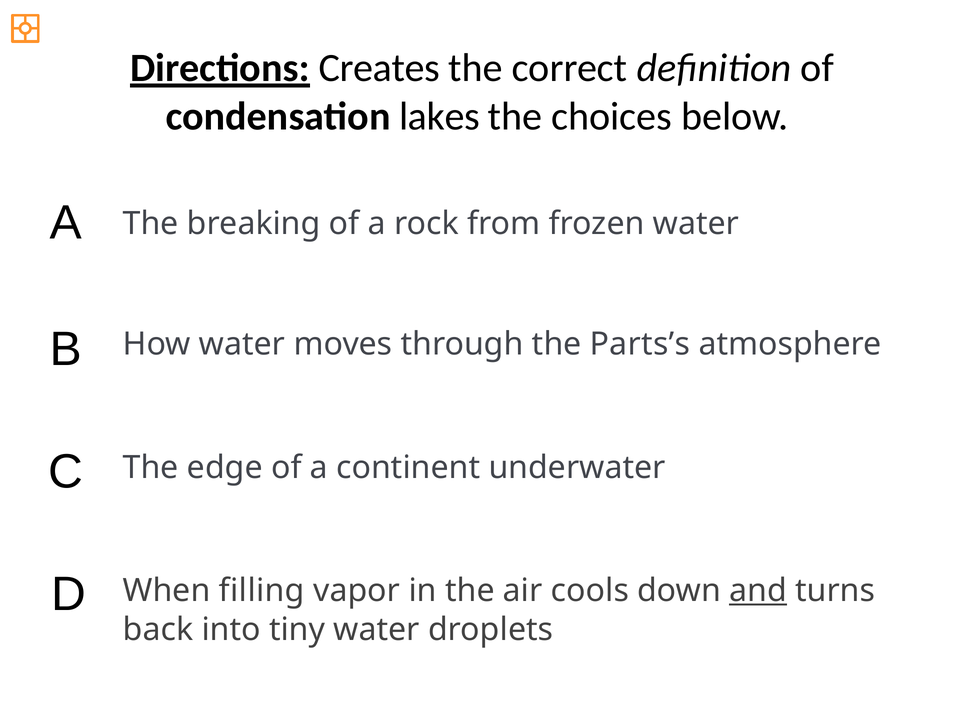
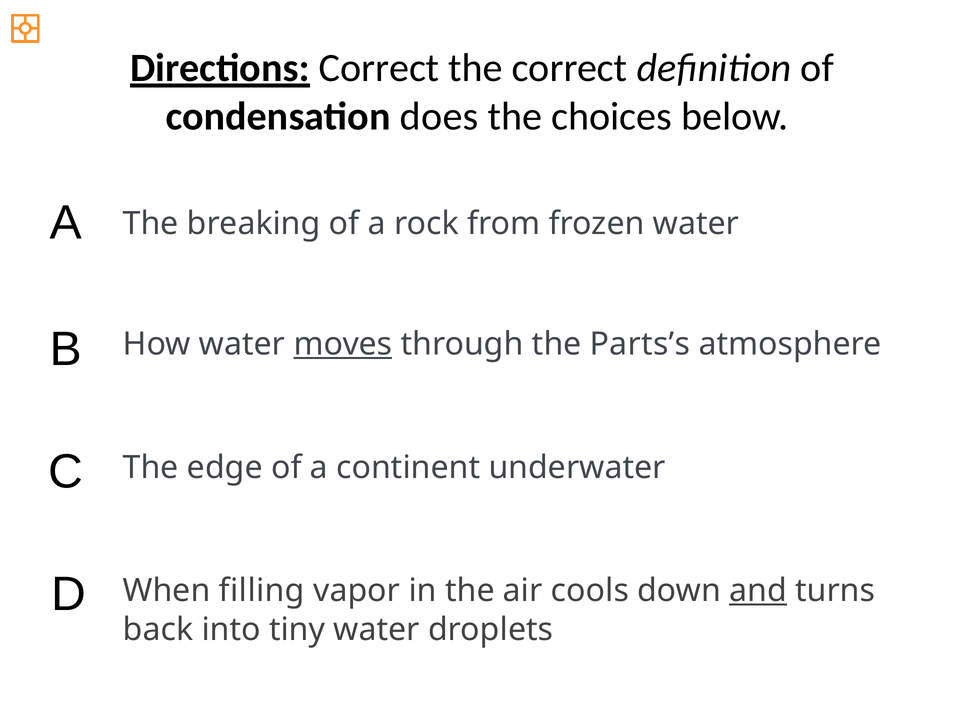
Directions Creates: Creates -> Correct (379, 68)
lakes: lakes -> does (439, 116)
moves underline: none -> present (343, 344)
